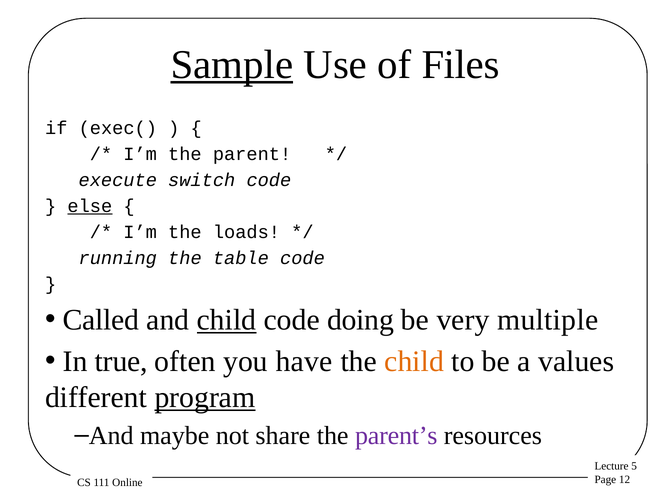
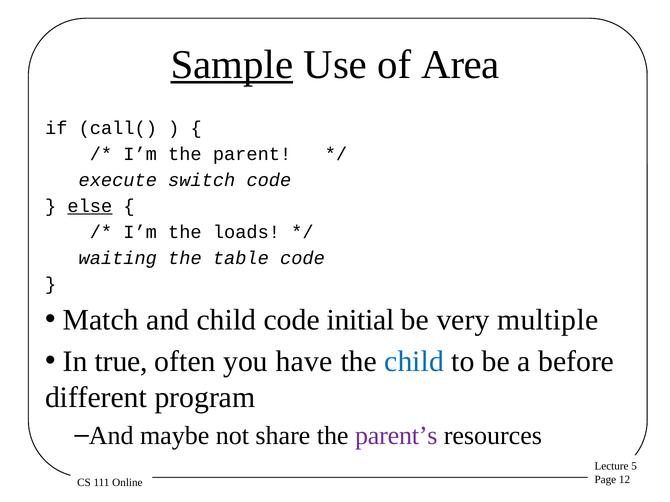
Files: Files -> Area (461, 65)
exec(: exec( -> call( (118, 128)
running: running -> waiting (118, 258)
Called: Called -> Match (101, 320)
child underline: present -> none (227, 320)
doing: doing -> initial (361, 320)
child colour: orange -> blue (414, 362)
values: values -> before (576, 362)
program underline: present -> none (205, 398)
